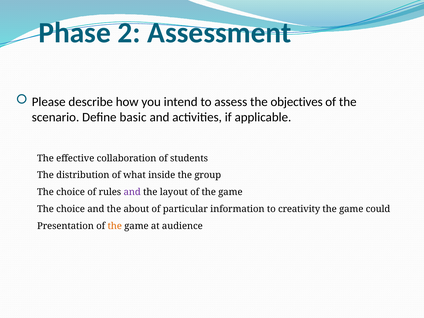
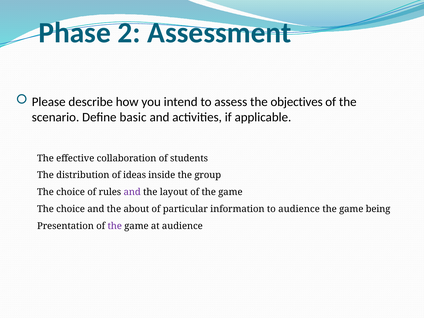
what: what -> ideas (135, 175)
to creativity: creativity -> audience (299, 209)
could: could -> being (378, 209)
the colour: orange -> purple (115, 226)
